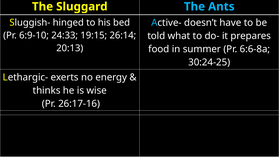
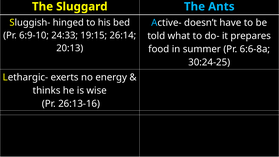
26:17-16: 26:17-16 -> 26:13-16 (79, 104)
